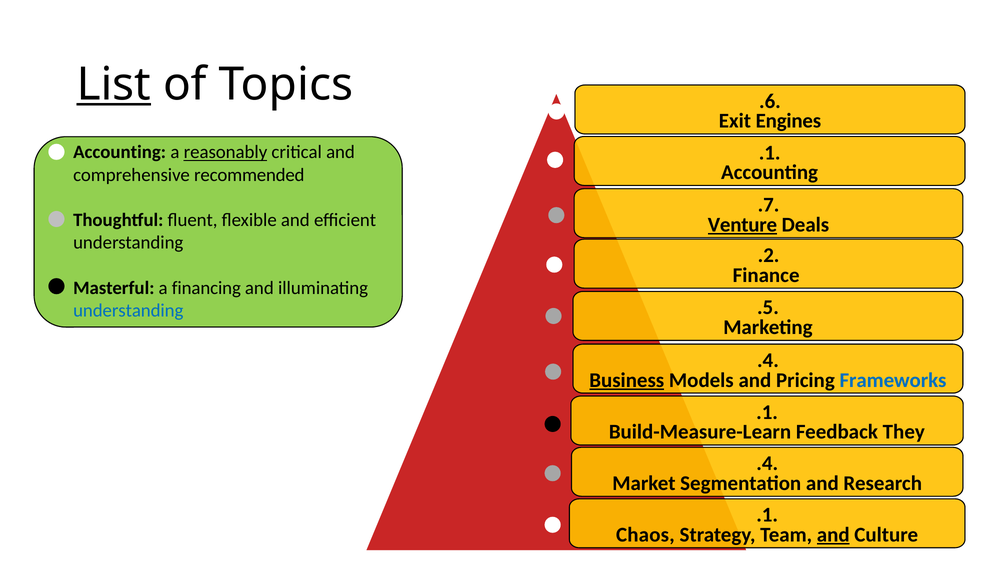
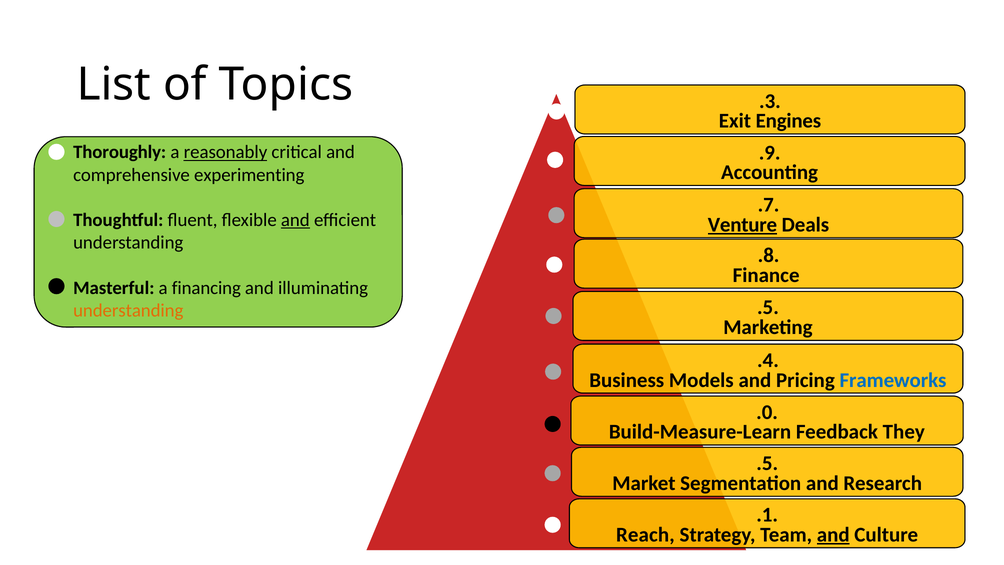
List underline: present -> none (114, 84)
.6: .6 -> .3 (770, 101)
.1: .1 -> .9 (770, 153)
Accounting: Accounting -> Thoroughly (120, 152)
recommended: recommended -> experimenting (249, 175)
and underline: none -> present (295, 220)
.2: .2 -> .8 (769, 255)
understanding colour: blue -> orange (128, 310)
Business underline: present -> none (627, 380)
.1: .1 -> .0 (767, 412)
.4: .4 -> .5 (767, 463)
Chaos: Chaos -> Reach (645, 535)
